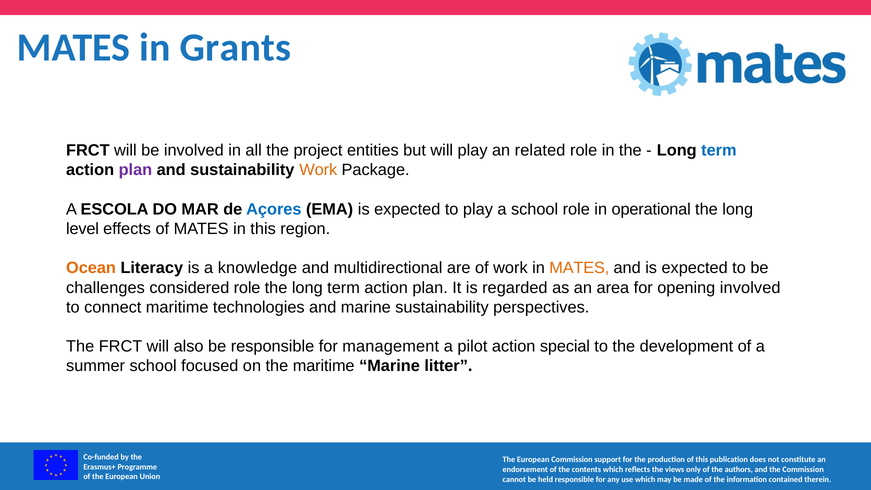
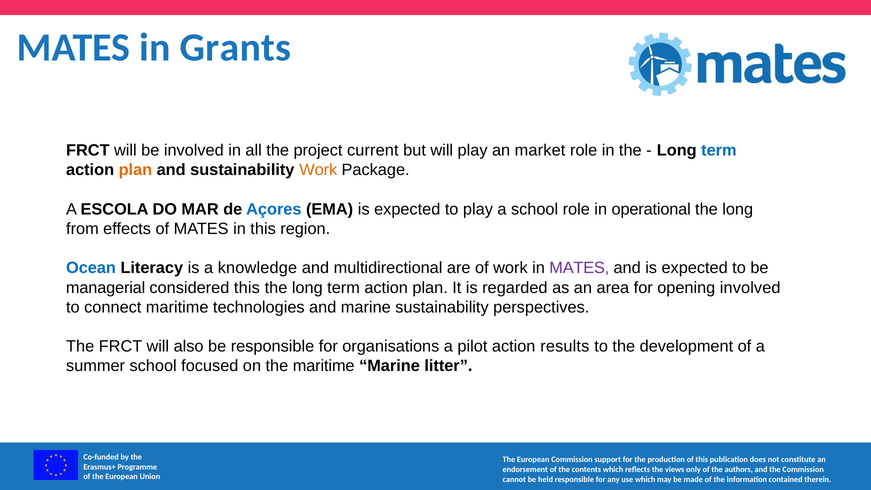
entities: entities -> current (373, 150)
related: related -> market (540, 150)
plan colour: purple -> orange (135, 170)
level: level -> from (82, 229)
Ocean colour: orange -> blue (91, 268)
MATES colour: orange -> purple (579, 268)
challenges: challenges -> managerial (106, 288)
considered role: role -> this (247, 288)
management: management -> organisations (391, 346)
special: special -> results (565, 346)
